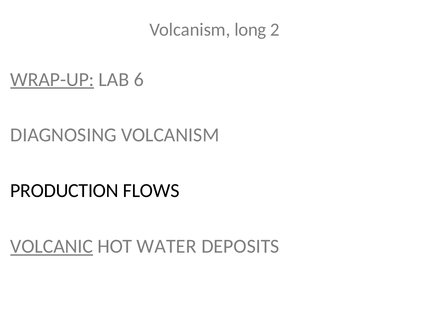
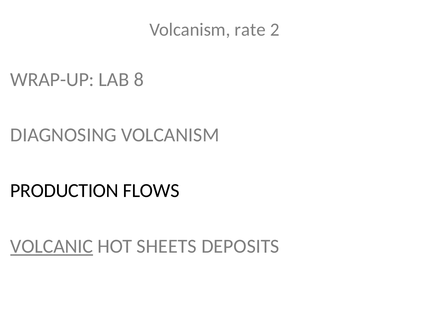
long: long -> rate (250, 29)
WRAP-UP underline: present -> none (52, 79)
6: 6 -> 8 (139, 79)
WATER: WATER -> SHEETS (167, 246)
